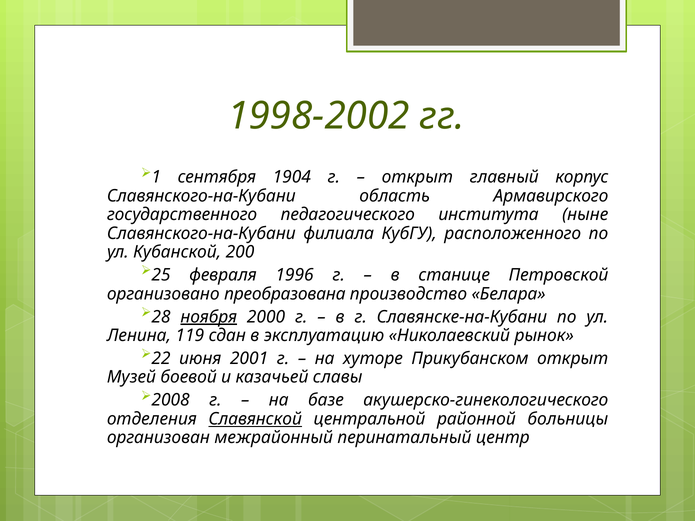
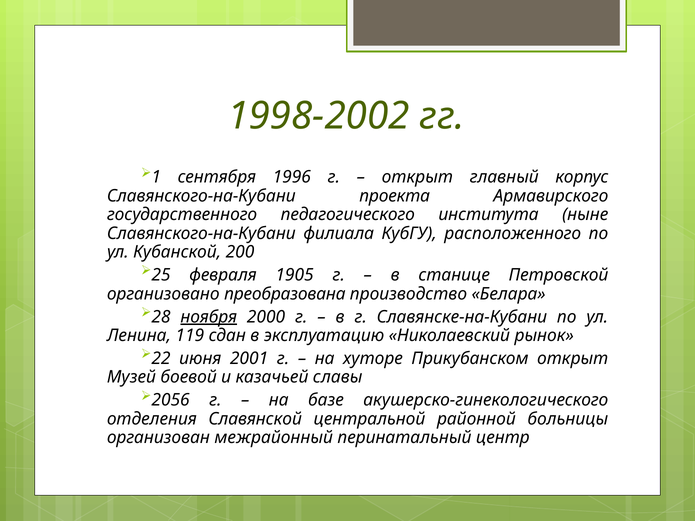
1904: 1904 -> 1996 (292, 177)
область: область -> проекта (395, 196)
1996: 1996 -> 1905 (295, 275)
2008: 2008 -> 2056 (171, 400)
Славянской underline: present -> none (255, 419)
